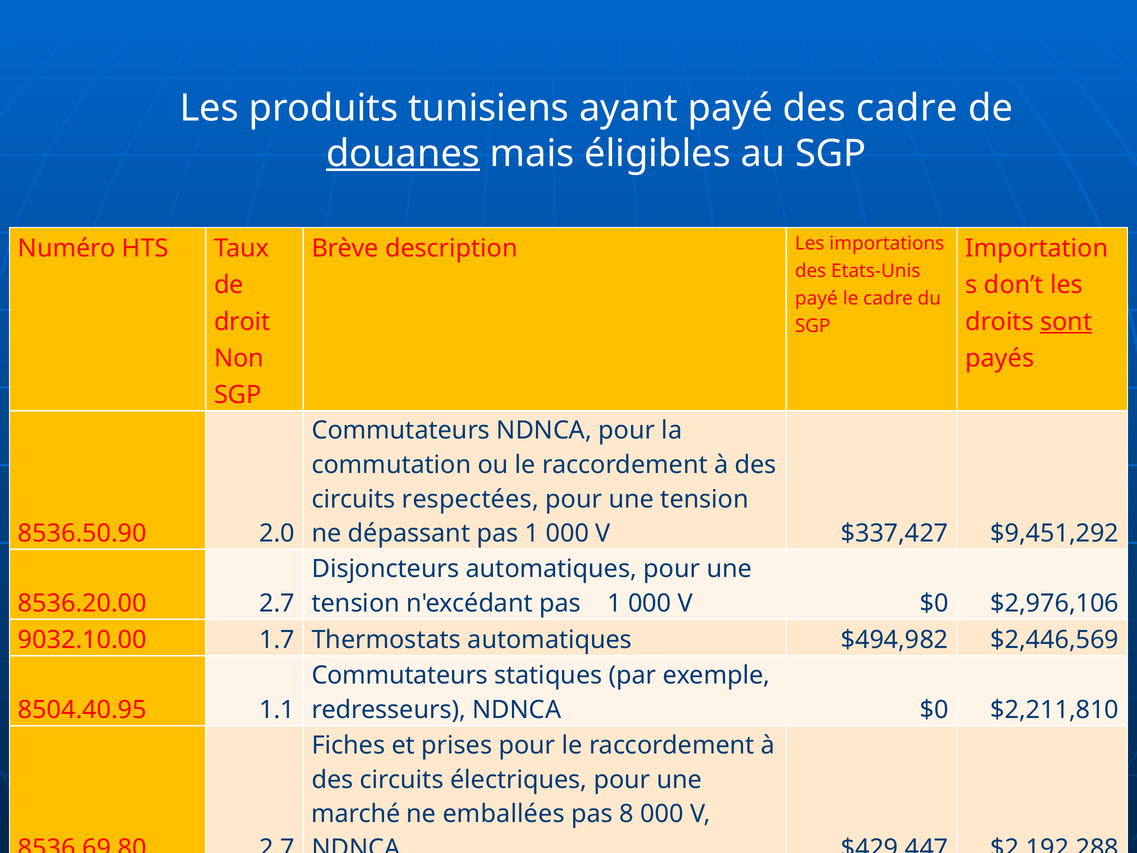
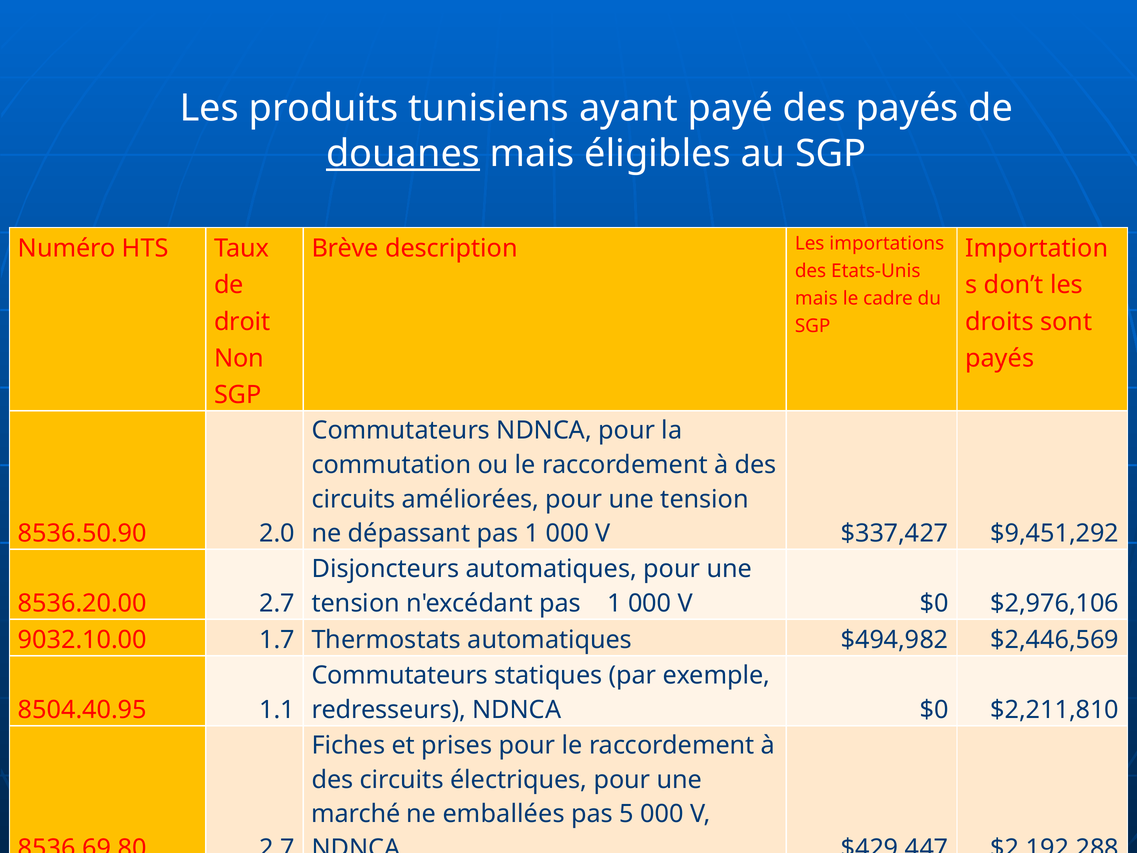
des cadre: cadre -> payés (907, 108)
payé: payé -> mais (816, 298)
sont underline: present -> none (1066, 322)
respectées: respectées -> améliorées (470, 499)
8: 8 -> 5 (627, 814)
